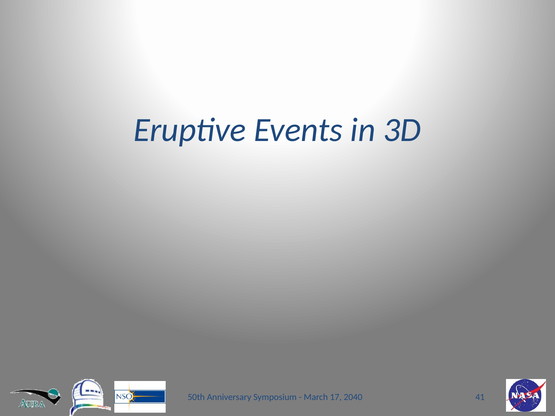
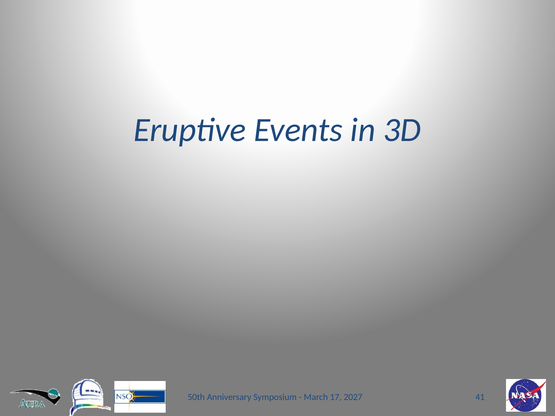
2040: 2040 -> 2027 (353, 397)
